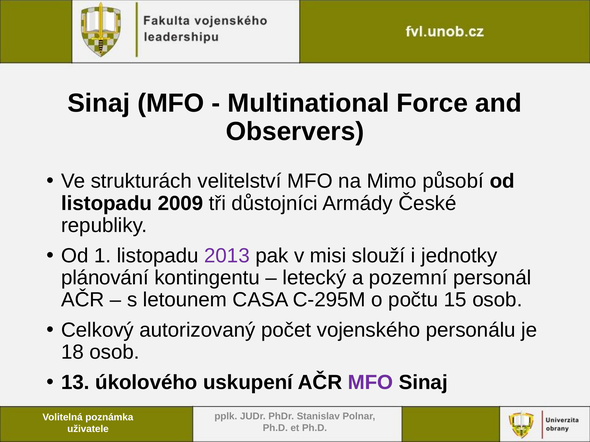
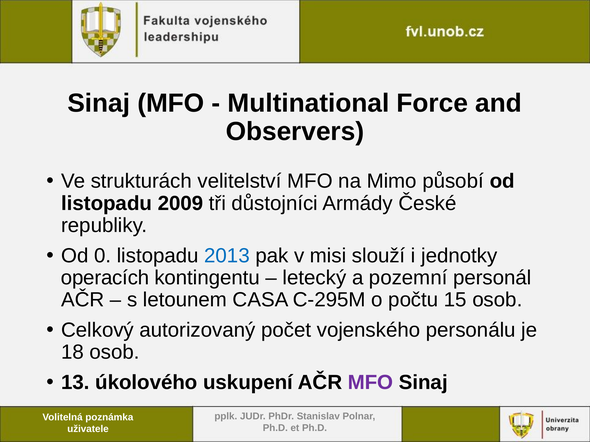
1: 1 -> 0 (103, 256)
2013 colour: purple -> blue (227, 256)
plánování: plánování -> operacích (105, 278)
